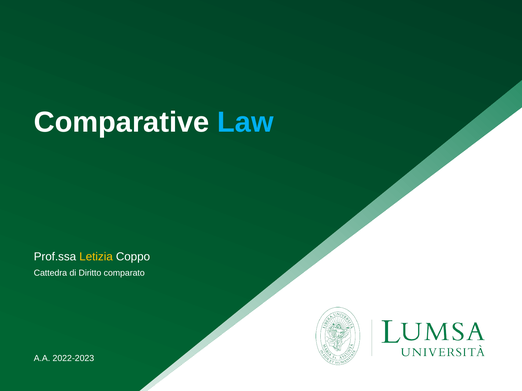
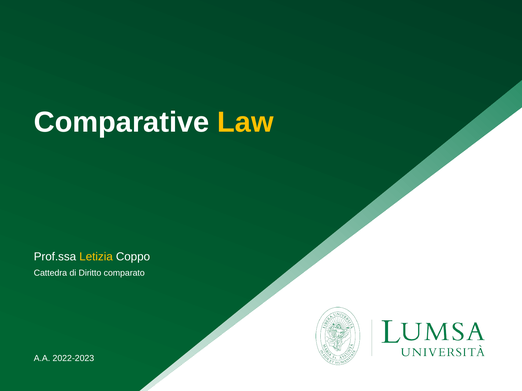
Law colour: light blue -> yellow (245, 122)
